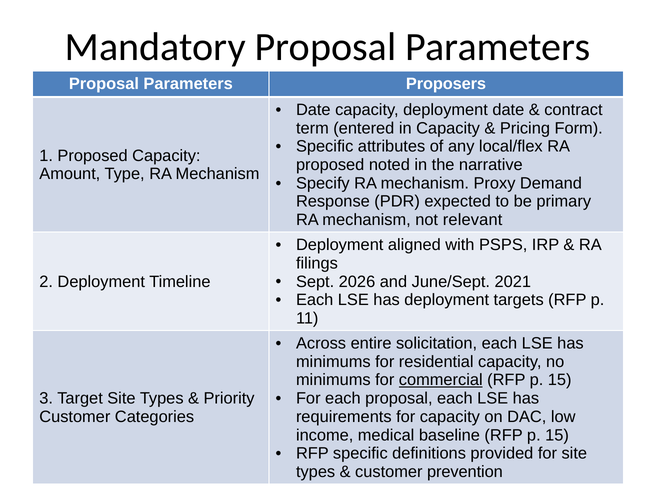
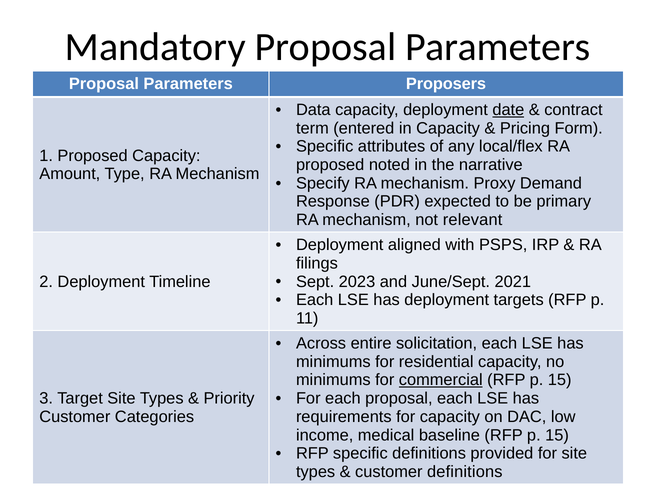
Date: Date -> Data (313, 110)
date underline: none -> present (508, 110)
2026: 2026 -> 2023 (357, 282)
customer prevention: prevention -> definitions (465, 472)
